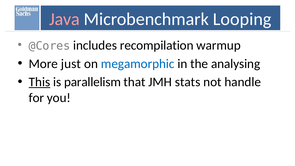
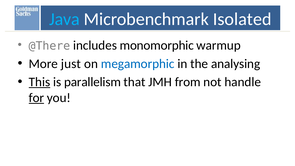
Java colour: pink -> light blue (64, 19)
Looping: Looping -> Isolated (242, 19)
@Cores: @Cores -> @There (49, 46)
recompilation: recompilation -> monomorphic (157, 45)
stats: stats -> from (188, 82)
for underline: none -> present (36, 98)
